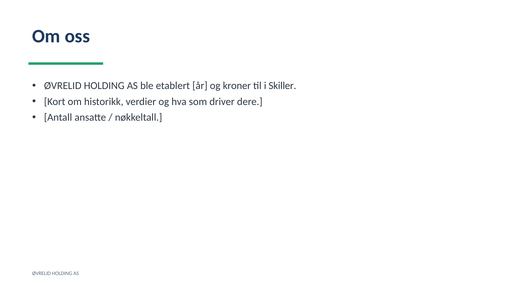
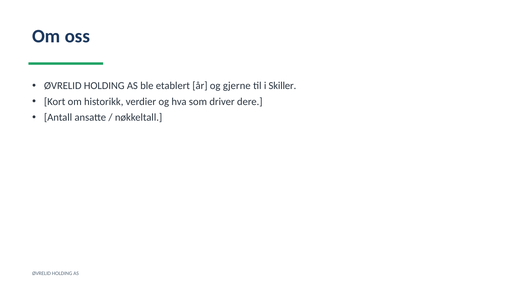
kroner: kroner -> gjerne (237, 86)
